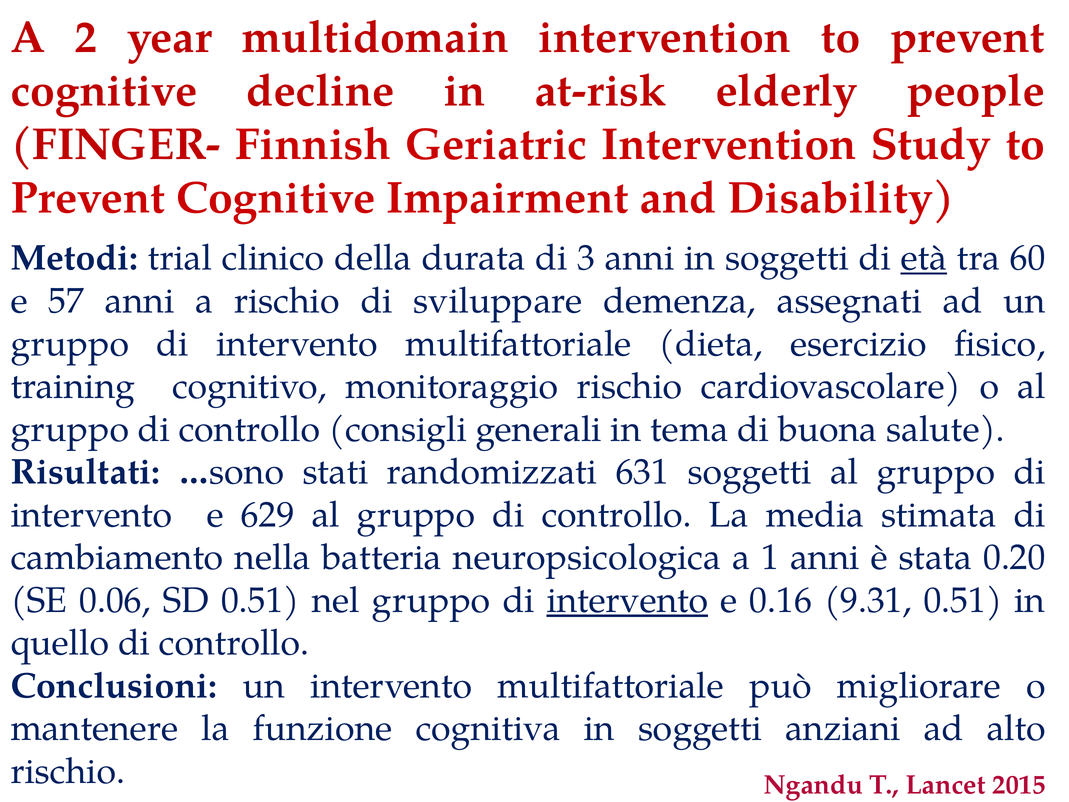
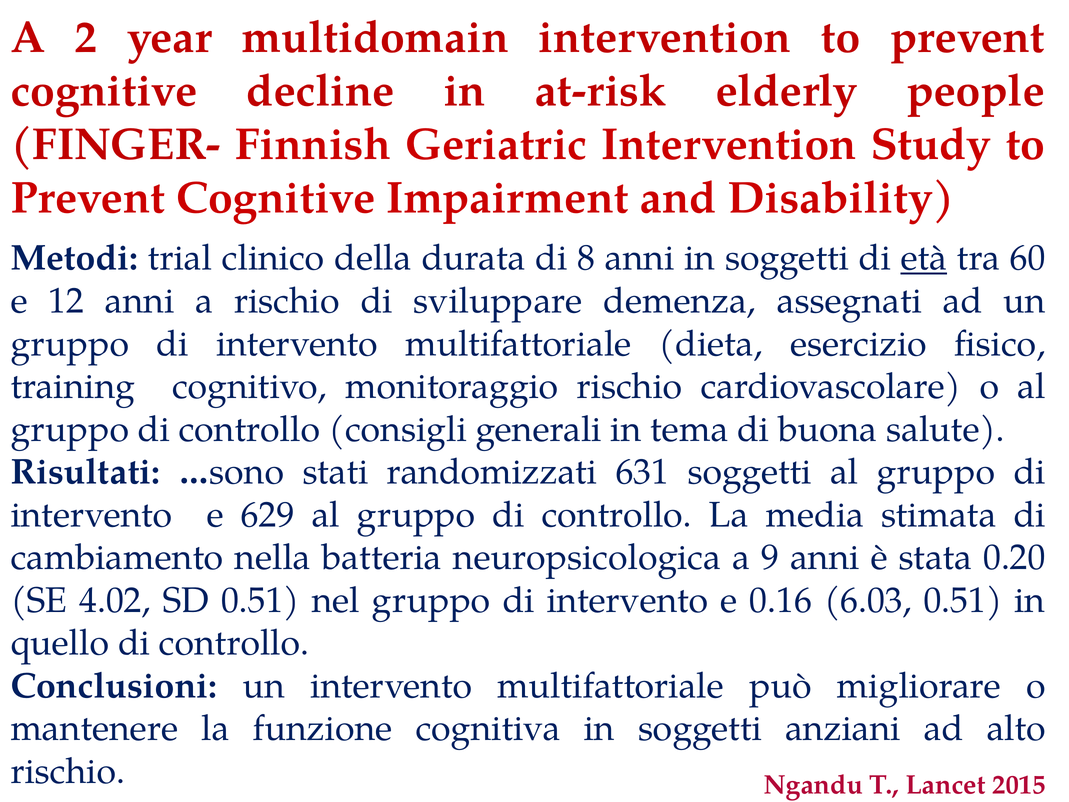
3: 3 -> 8 (586, 258)
57: 57 -> 12 (66, 301)
1: 1 -> 9 (770, 557)
0.06: 0.06 -> 4.02 (115, 600)
intervento underline: present -> none (628, 600)
9.31: 9.31 -> 6.03 (868, 600)
